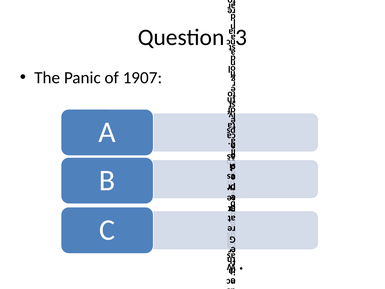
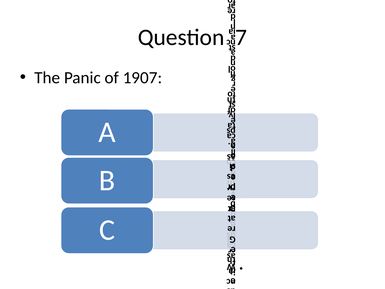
3: 3 -> 7 (241, 37)
